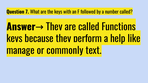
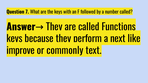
help: help -> next (118, 39)
manage: manage -> improve (21, 51)
